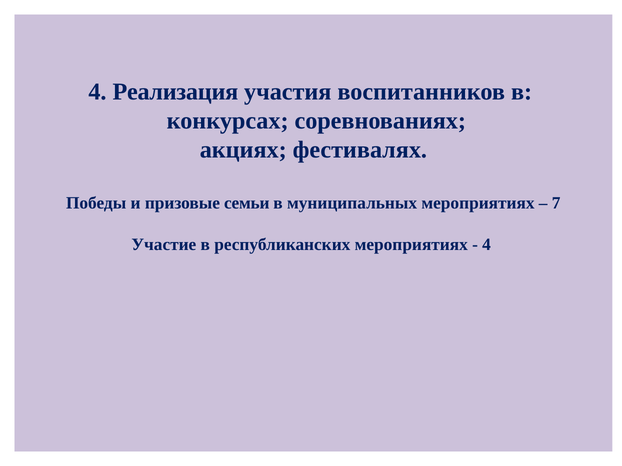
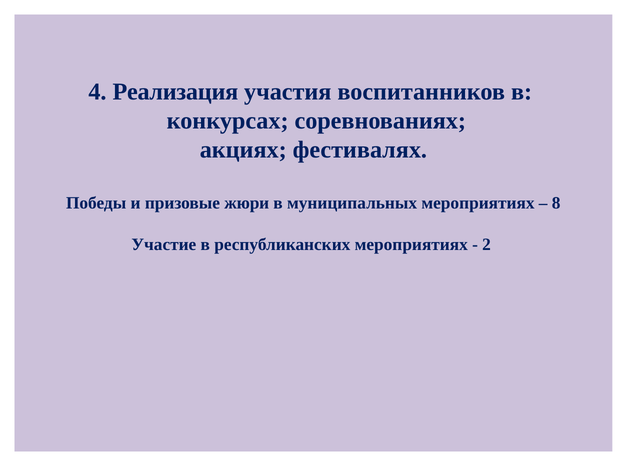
семьи: семьи -> жюри (247, 203)
7: 7 -> 8 (556, 203)
4: 4 -> 2 (487, 245)
